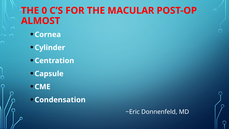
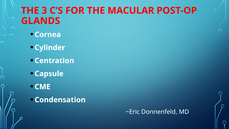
0: 0 -> 3 (44, 11)
ALMOST: ALMOST -> GLANDS (41, 21)
